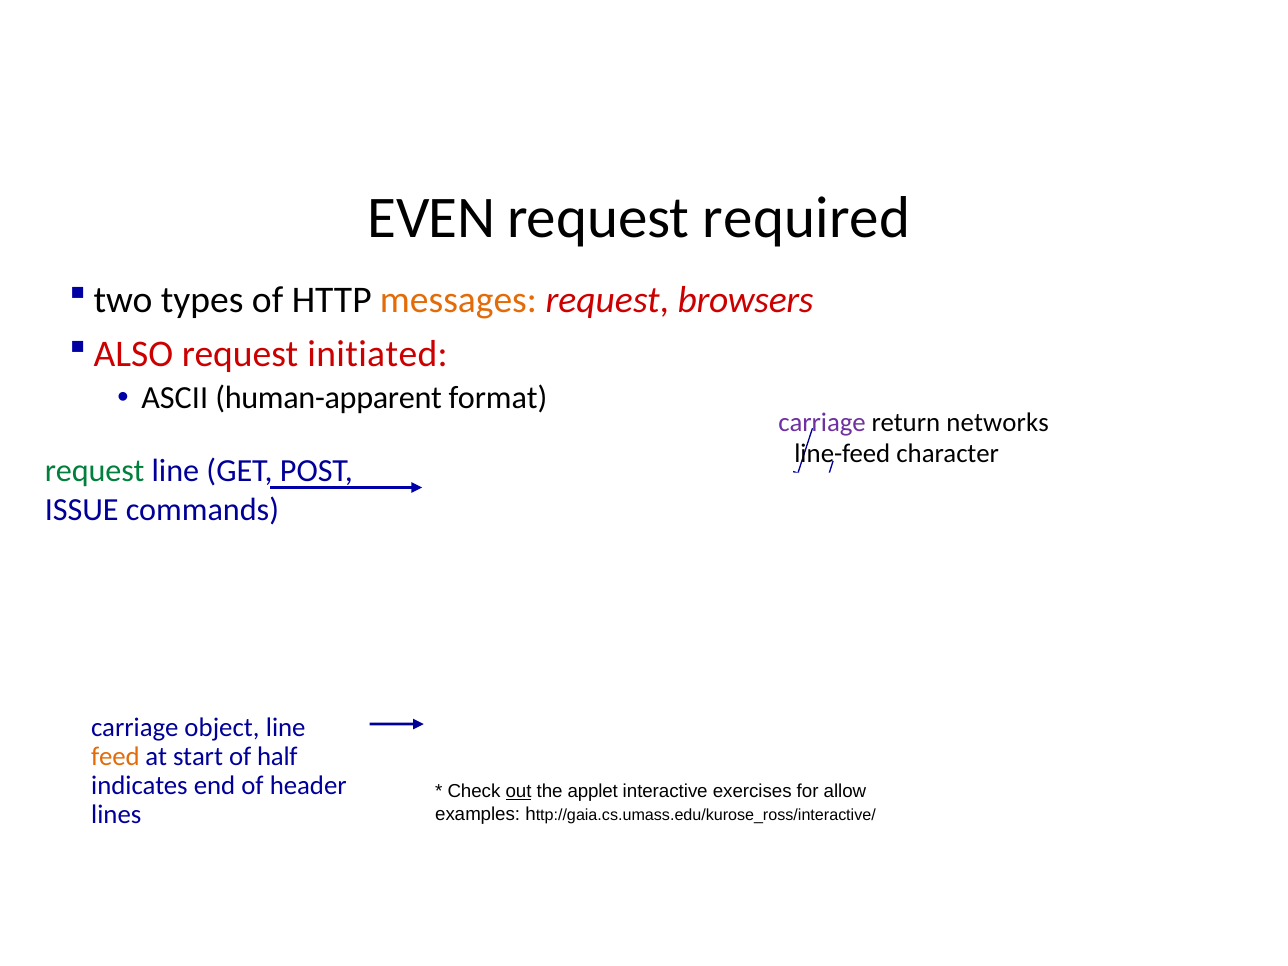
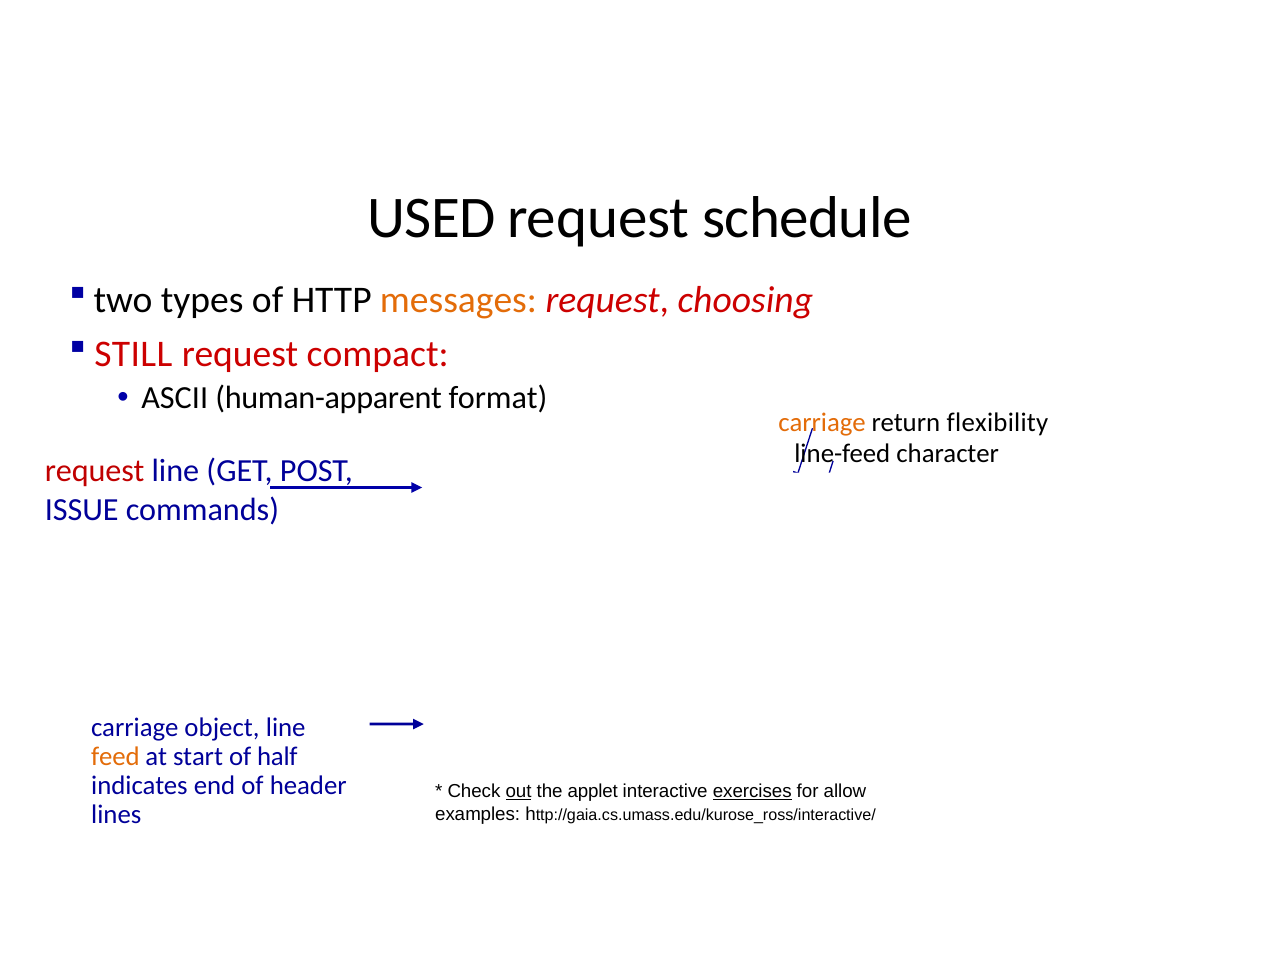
EVEN: EVEN -> USED (432, 218)
required: required -> schedule (807, 218)
browsers: browsers -> choosing (745, 300)
ALSO: ALSO -> STILL (133, 354)
initiated: initiated -> compact (378, 354)
carriage colour: purple -> orange (822, 422)
networks: networks -> flexibility (998, 422)
request colour: green -> red (95, 471)
exercises underline: none -> present (752, 792)
